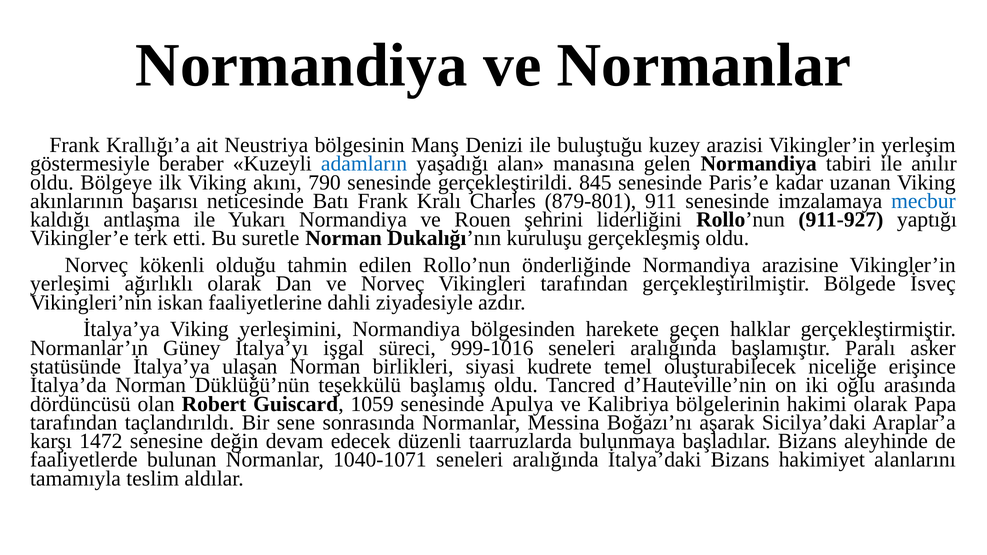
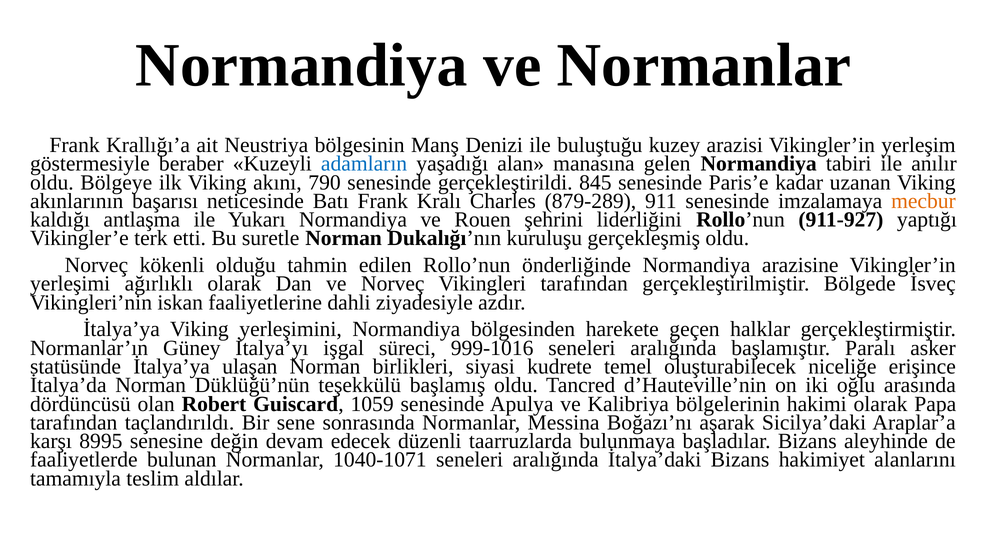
879-801: 879-801 -> 879-289 (590, 201)
mecbur colour: blue -> orange (923, 201)
1472: 1472 -> 8995 (101, 441)
